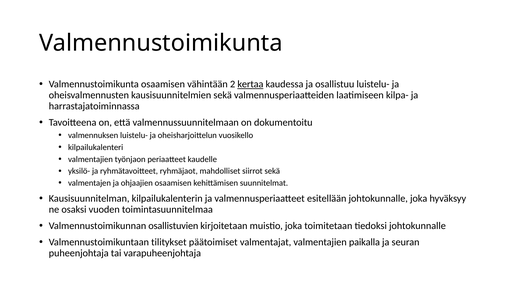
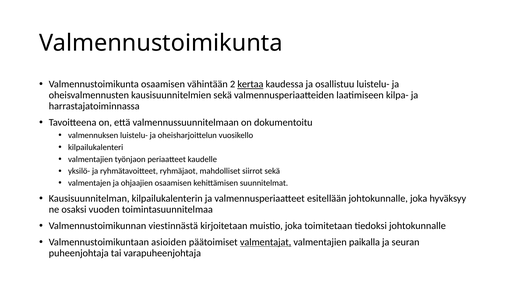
osallistuvien: osallistuvien -> viestinnästä (173, 226)
tilitykset: tilitykset -> asioiden (169, 242)
valmentajat underline: none -> present (266, 242)
